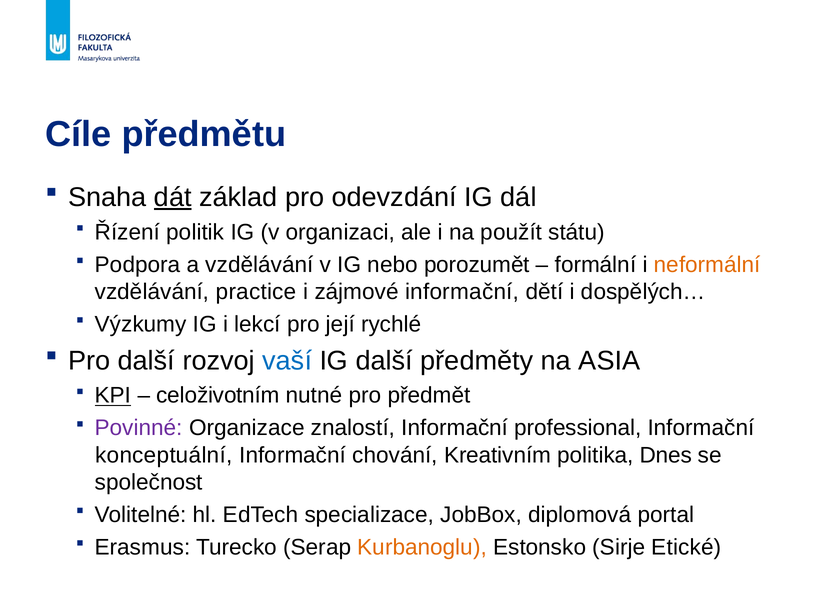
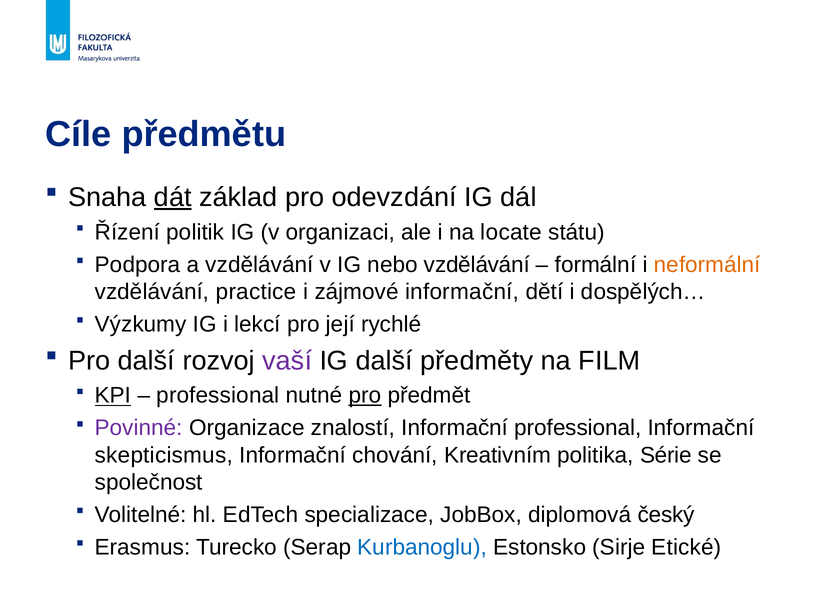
použít: použít -> locate (511, 232)
nebo porozumět: porozumět -> vzdělávání (477, 265)
vaší colour: blue -> purple (287, 361)
ASIA: ASIA -> FILM (609, 361)
celoživotním: celoživotním -> professional (218, 396)
pro underline: none -> present (365, 396)
konceptuální: konceptuální -> skepticismus (164, 456)
Dnes: Dnes -> Série (666, 456)
portal: portal -> český (666, 515)
Kurbanoglu colour: orange -> blue (422, 548)
